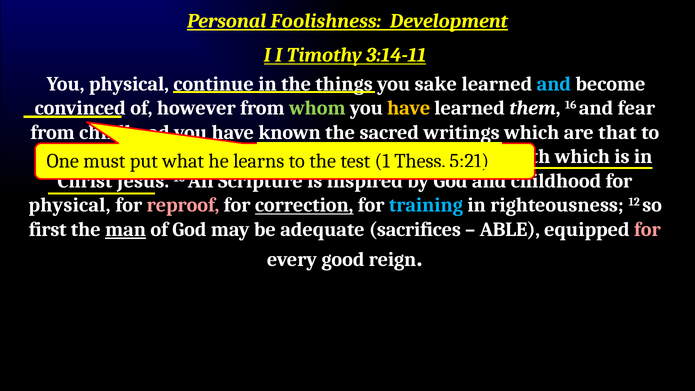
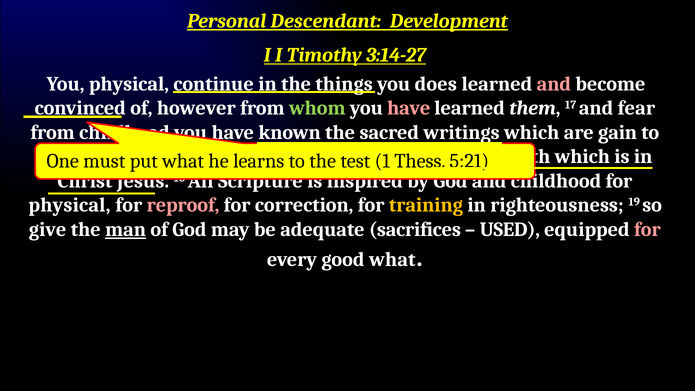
Foolishness: Foolishness -> Descendant (326, 21)
3:14-11: 3:14-11 -> 3:14-27 (396, 55)
sake: sake -> does (436, 84)
and colour: light blue -> pink (554, 84)
have colour: yellow -> pink (409, 108)
them 16: 16 -> 17 (571, 105)
are that: that -> gain (618, 132)
correction underline: present -> none (304, 205)
training colour: light blue -> yellow (426, 205)
12: 12 -> 19 (634, 202)
first: first -> give (48, 230)
ABLE: ABLE -> USED (510, 230)
good reign: reign -> what (392, 260)
